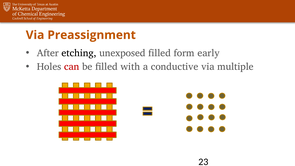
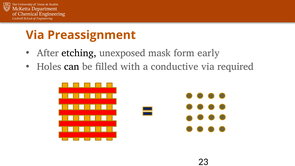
unexposed filled: filled -> mask (160, 53)
can colour: red -> black (72, 67)
multiple: multiple -> required (235, 67)
